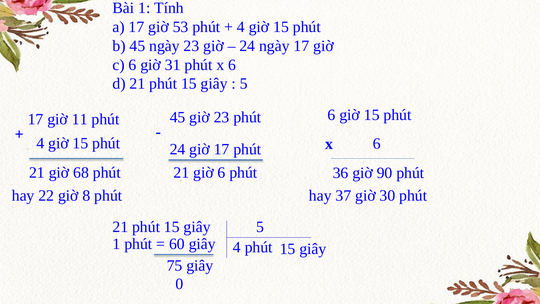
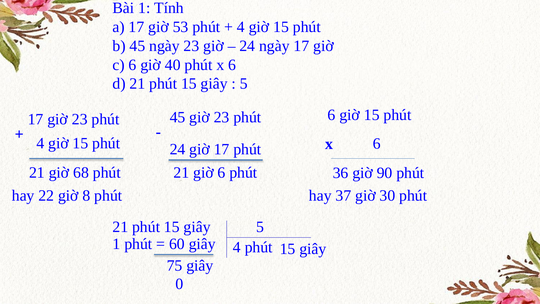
31: 31 -> 40 (173, 65)
17 giờ 11: 11 -> 23 (80, 119)
